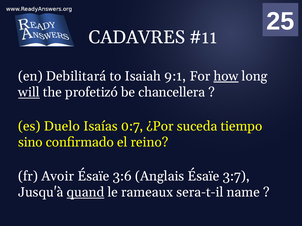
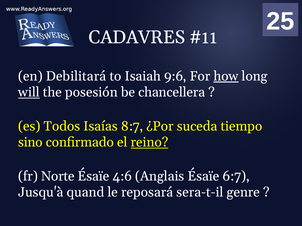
9:1: 9:1 -> 9:6 (175, 76)
profetizó: profetizó -> posesión (91, 93)
Duelo: Duelo -> Todos (62, 126)
0:7: 0:7 -> 8:7 (132, 126)
reino underline: none -> present (149, 143)
Avoir: Avoir -> Norte (58, 177)
3:6: 3:6 -> 4:6 (122, 177)
3:7: 3:7 -> 6:7 (236, 177)
quand underline: present -> none (85, 193)
rameaux: rameaux -> reposará (147, 193)
name: name -> genre (243, 193)
